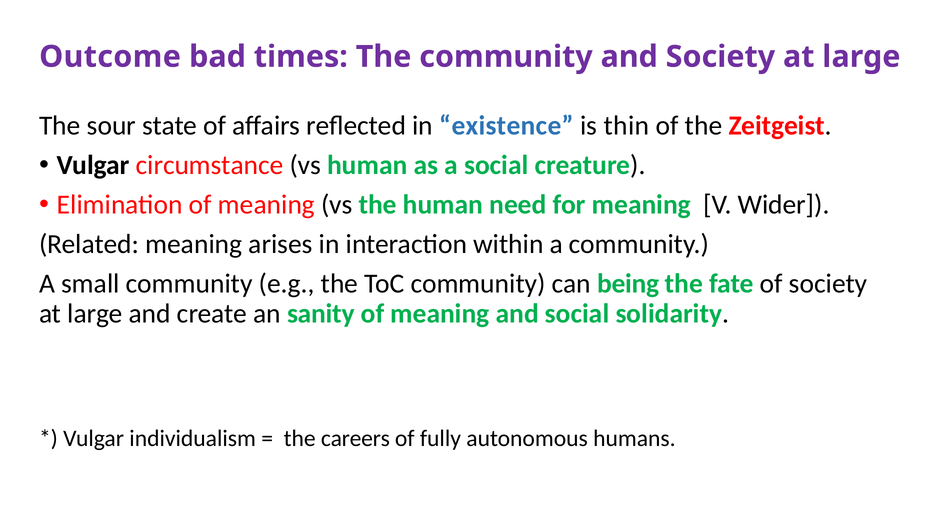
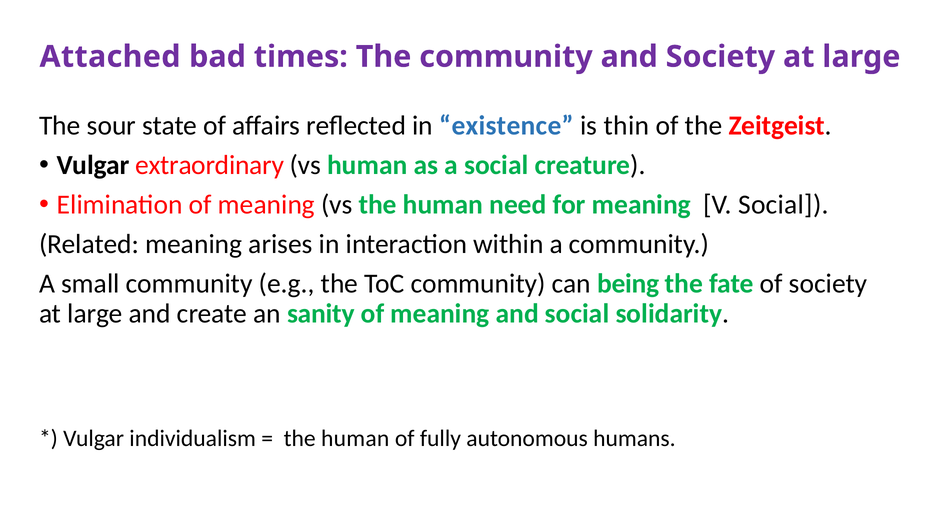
Outcome: Outcome -> Attached (110, 57)
circumstance: circumstance -> extraordinary (210, 165)
V Wider: Wider -> Social (783, 205)
careers: careers -> human (355, 438)
